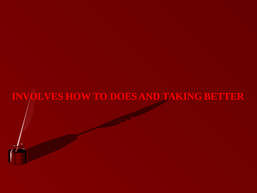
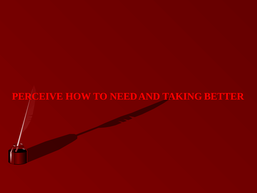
INVOLVES: INVOLVES -> PERCEIVE (38, 96)
DOES: DOES -> NEED (123, 96)
